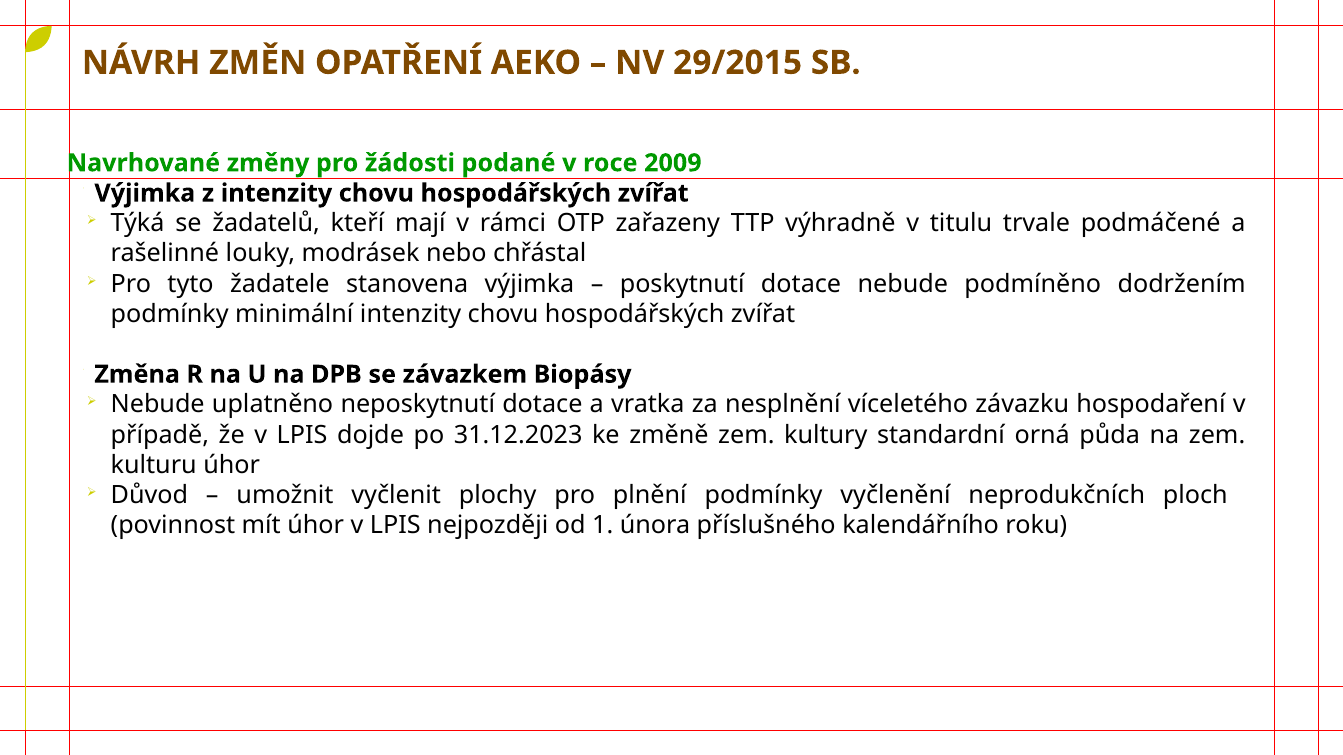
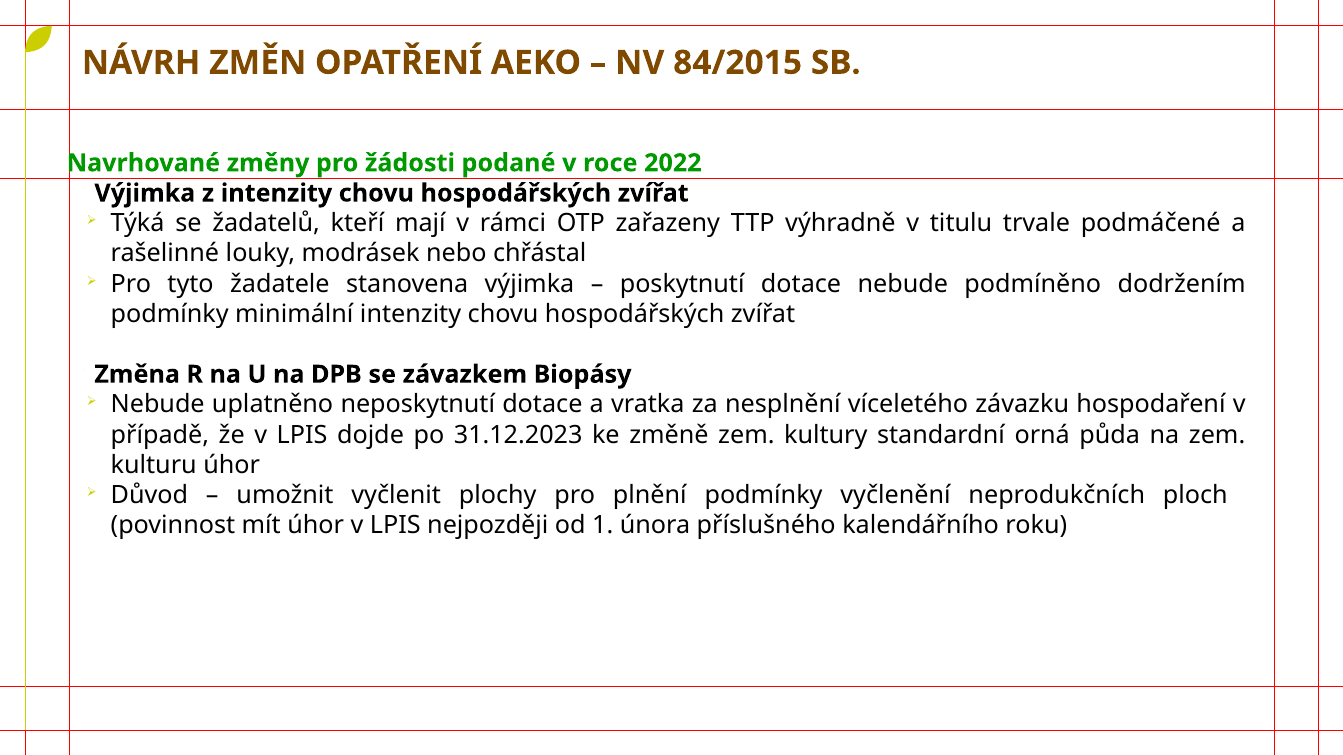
29/2015: 29/2015 -> 84/2015 (738, 63)
2009: 2009 -> 2022 (673, 163)
